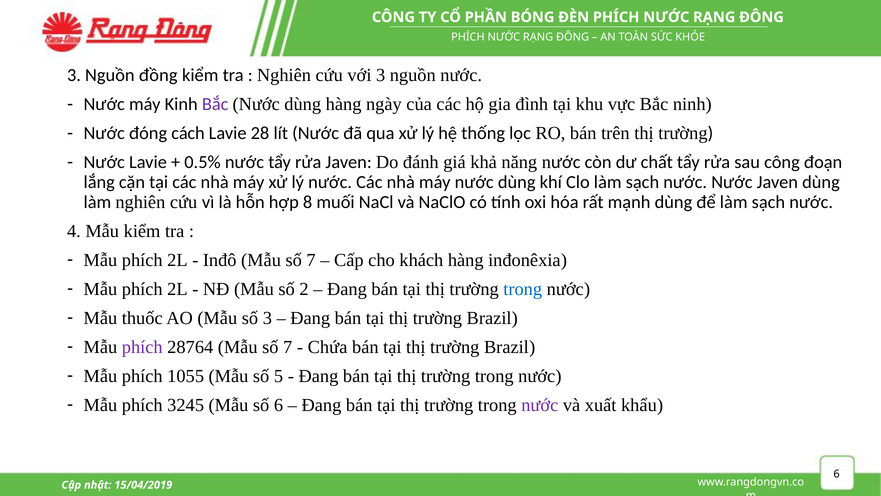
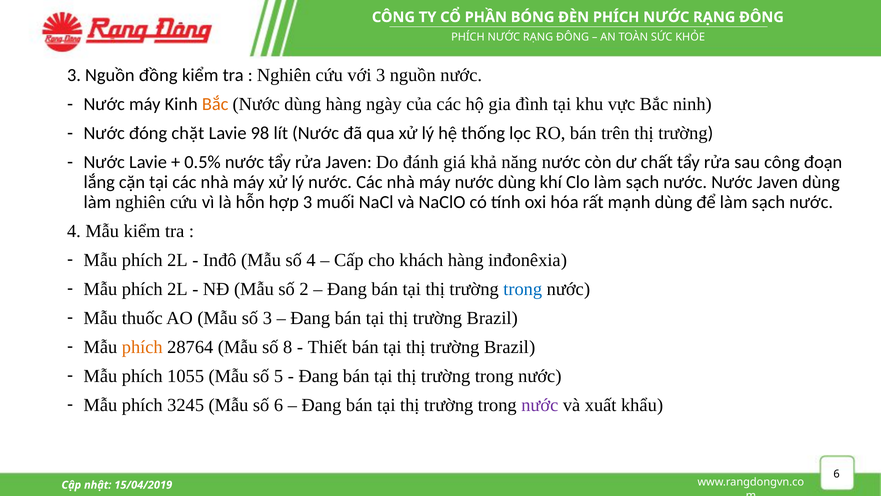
Bắc colour: purple -> orange (215, 104)
cách: cách -> chặt (188, 133)
28: 28 -> 98 (260, 133)
hợp 8: 8 -> 3 (308, 202)
Inđô Mẫu số 7: 7 -> 4 (311, 260)
phích colour: purple -> orange (142, 347)
28764 Mẫu số 7: 7 -> 8 (288, 347)
Chứa: Chứa -> Thiết (327, 347)
